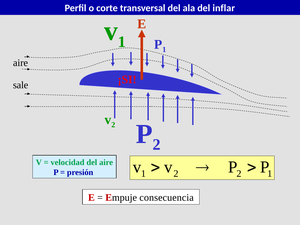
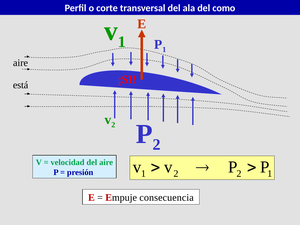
inflar: inflar -> como (224, 8)
sale: sale -> está (21, 85)
